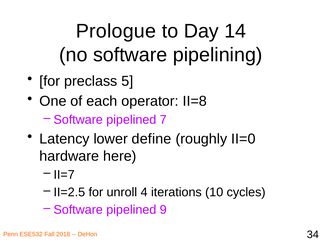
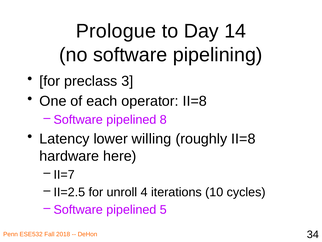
5: 5 -> 3 (127, 81)
7: 7 -> 8 (163, 119)
define: define -> willing (152, 139)
roughly II=0: II=0 -> II=8 (243, 139)
9: 9 -> 5 (163, 209)
